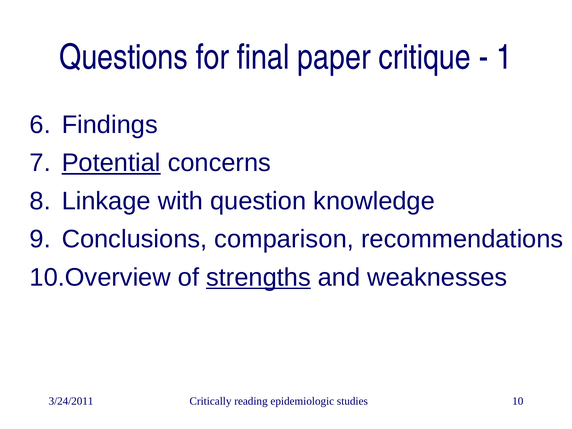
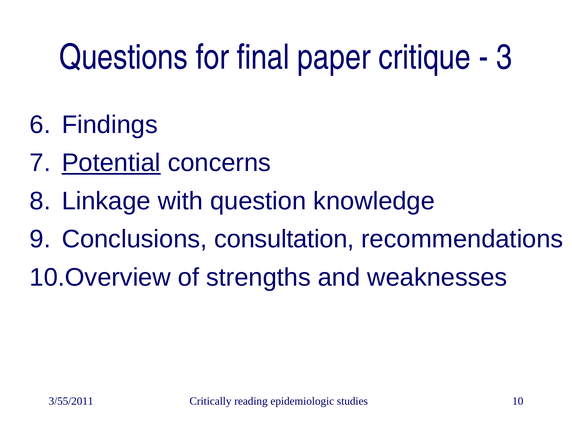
1: 1 -> 3 (504, 57)
comparison: comparison -> consultation (284, 239)
strengths underline: present -> none (258, 277)
3/24/2011: 3/24/2011 -> 3/55/2011 (71, 401)
